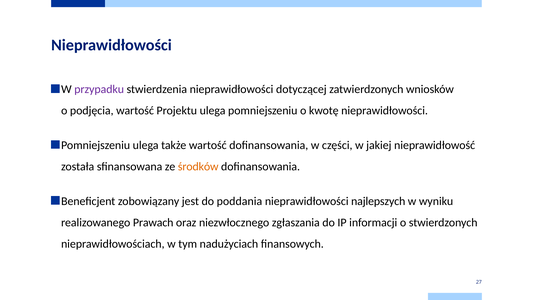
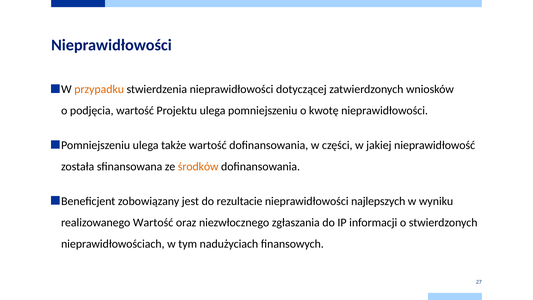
przypadku colour: purple -> orange (99, 89)
poddania: poddania -> rezultacie (240, 201)
realizowanego Prawach: Prawach -> Wartość (153, 222)
